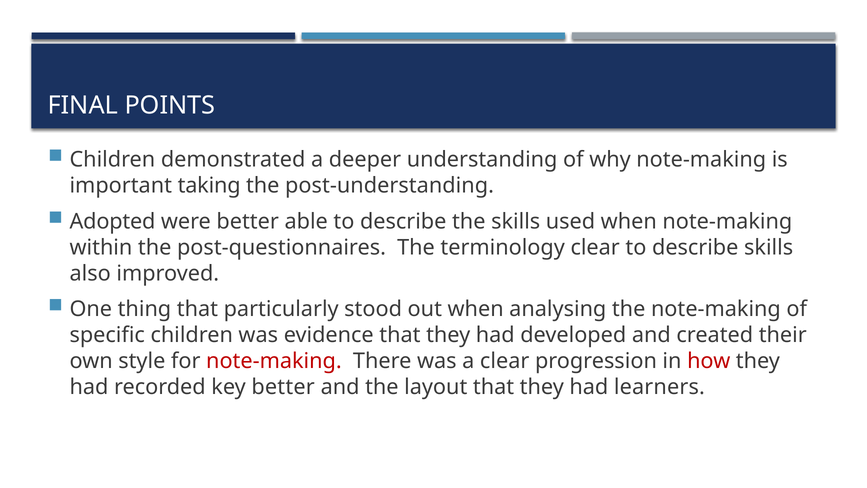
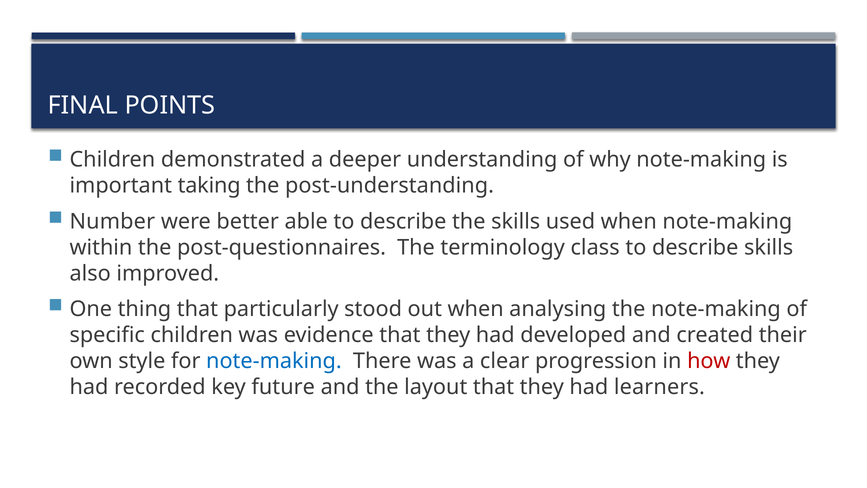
Adopted: Adopted -> Number (112, 221)
terminology clear: clear -> class (595, 247)
note-making colour: red -> blue (274, 361)
key better: better -> future (283, 387)
